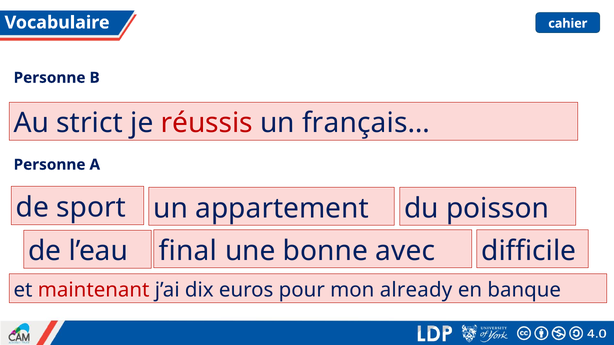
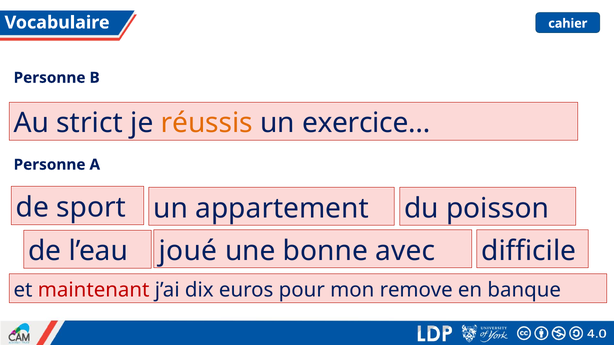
réussis colour: red -> orange (207, 123)
français…: français… -> exercice… (366, 123)
final: final -> joué (188, 251)
already: already -> remove (416, 290)
